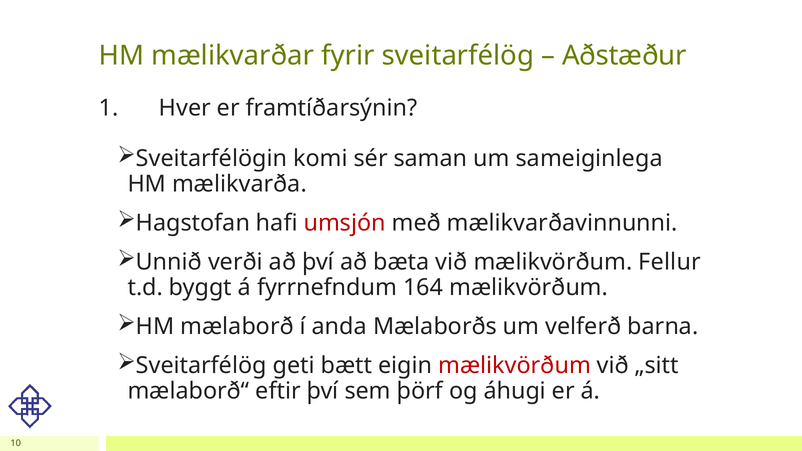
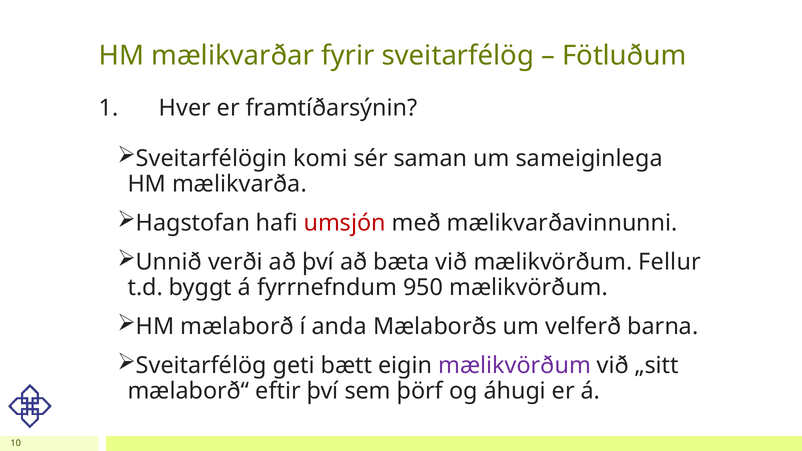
Aðstæður: Aðstæður -> Fötluðum (624, 56)
164: 164 -> 950 (423, 287)
mælikvörðum colour: red -> purple (515, 366)
